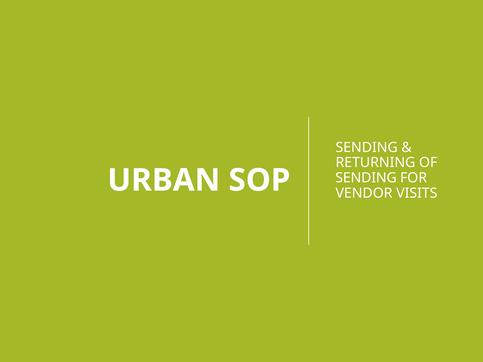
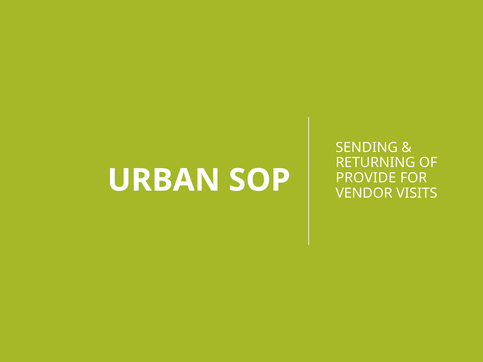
SENDING: SENDING -> PROVIDE (366, 178)
